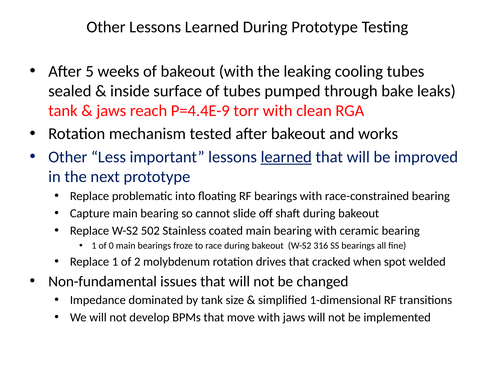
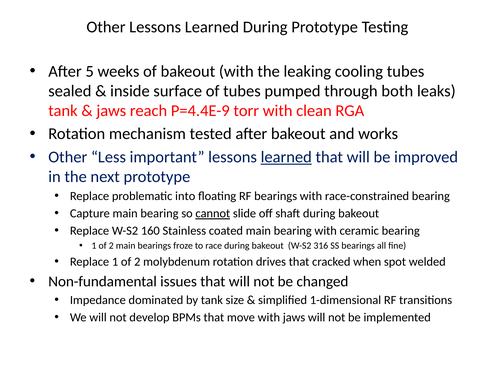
bake: bake -> both (397, 91)
cannot underline: none -> present (213, 214)
502: 502 -> 160 (150, 231)
0: 0 -> 2 (111, 246)
